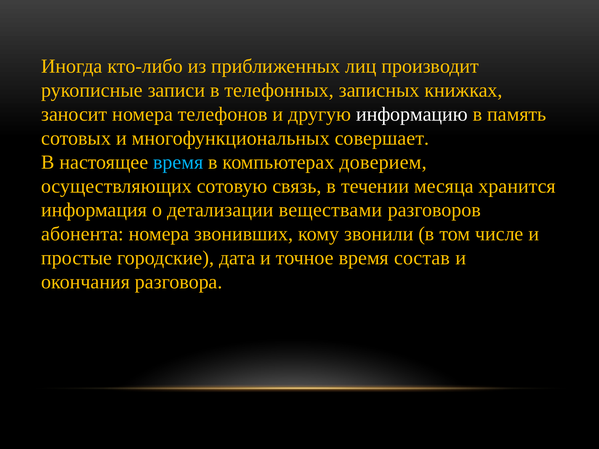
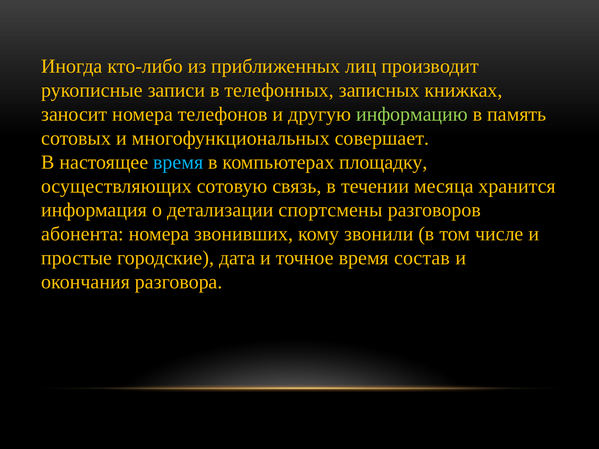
информацию colour: white -> light green (412, 114)
доверием: доверием -> площадку (383, 162)
веществами: веществами -> спортсмены (331, 210)
